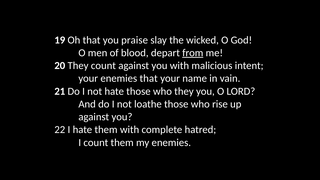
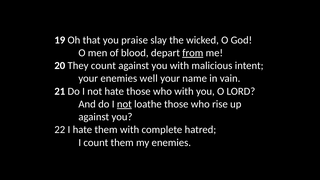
enemies that: that -> well (149, 78)
who they: they -> with (184, 91)
not underline: none -> present (124, 104)
